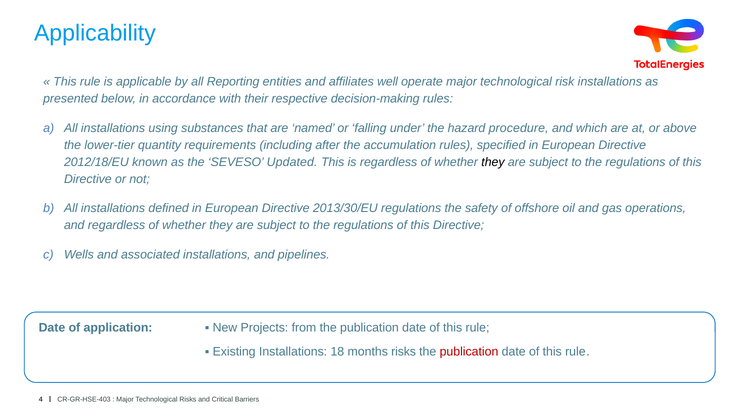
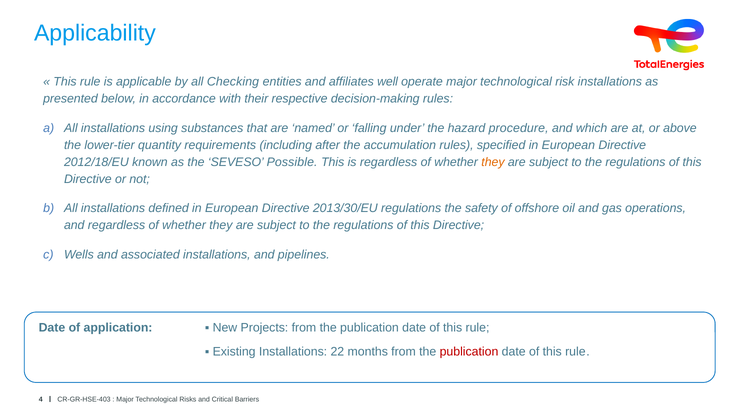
Reporting: Reporting -> Checking (233, 82)
Updated: Updated -> Possible (292, 162)
they colour: black -> orange (493, 162)
18: 18 -> 22 (337, 351)
months risks: risks -> from (404, 351)
